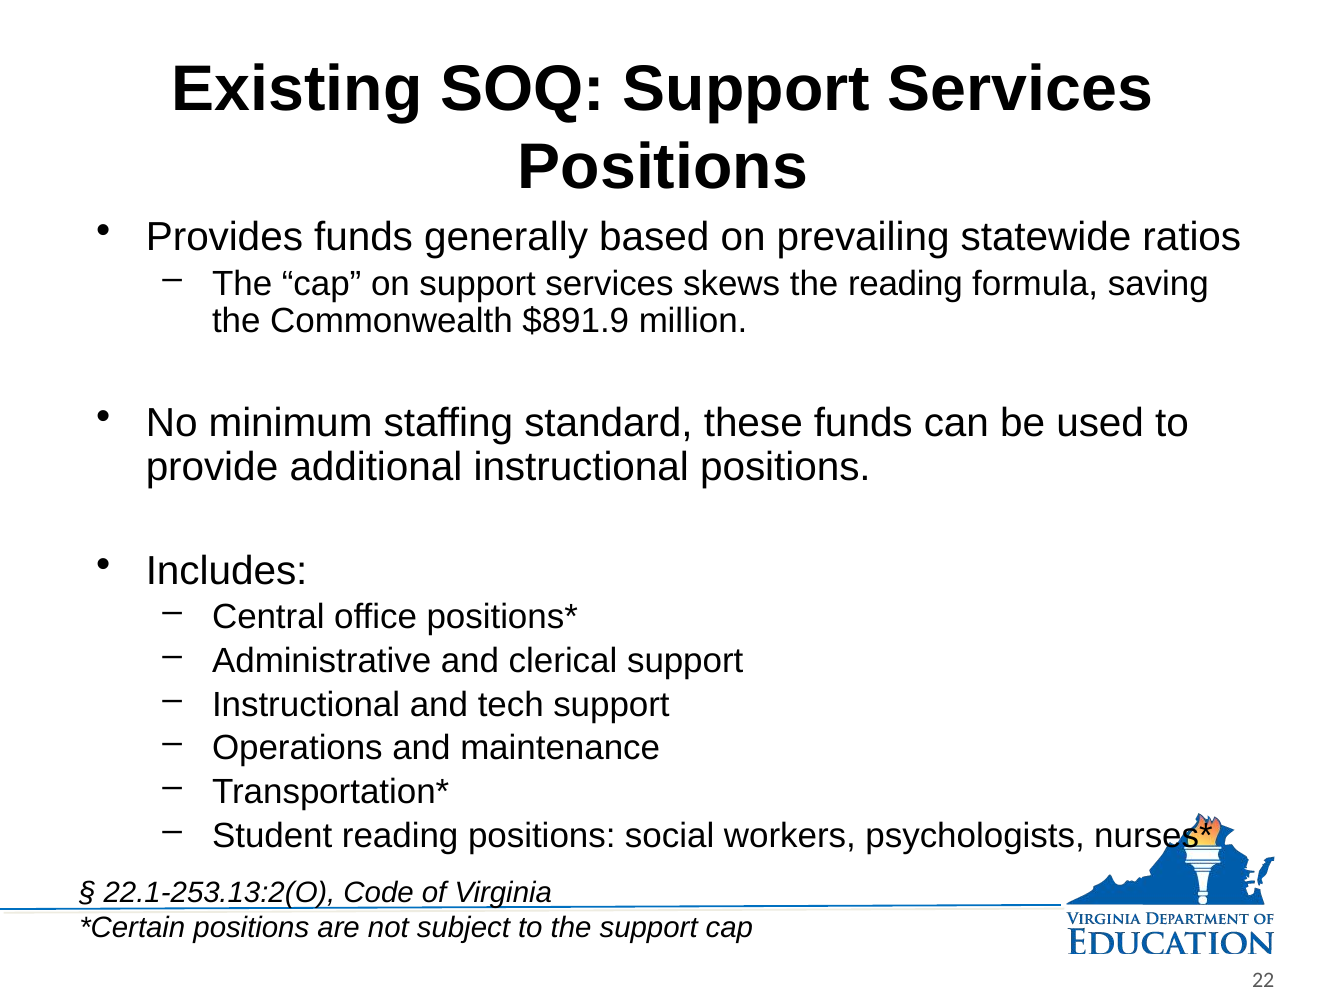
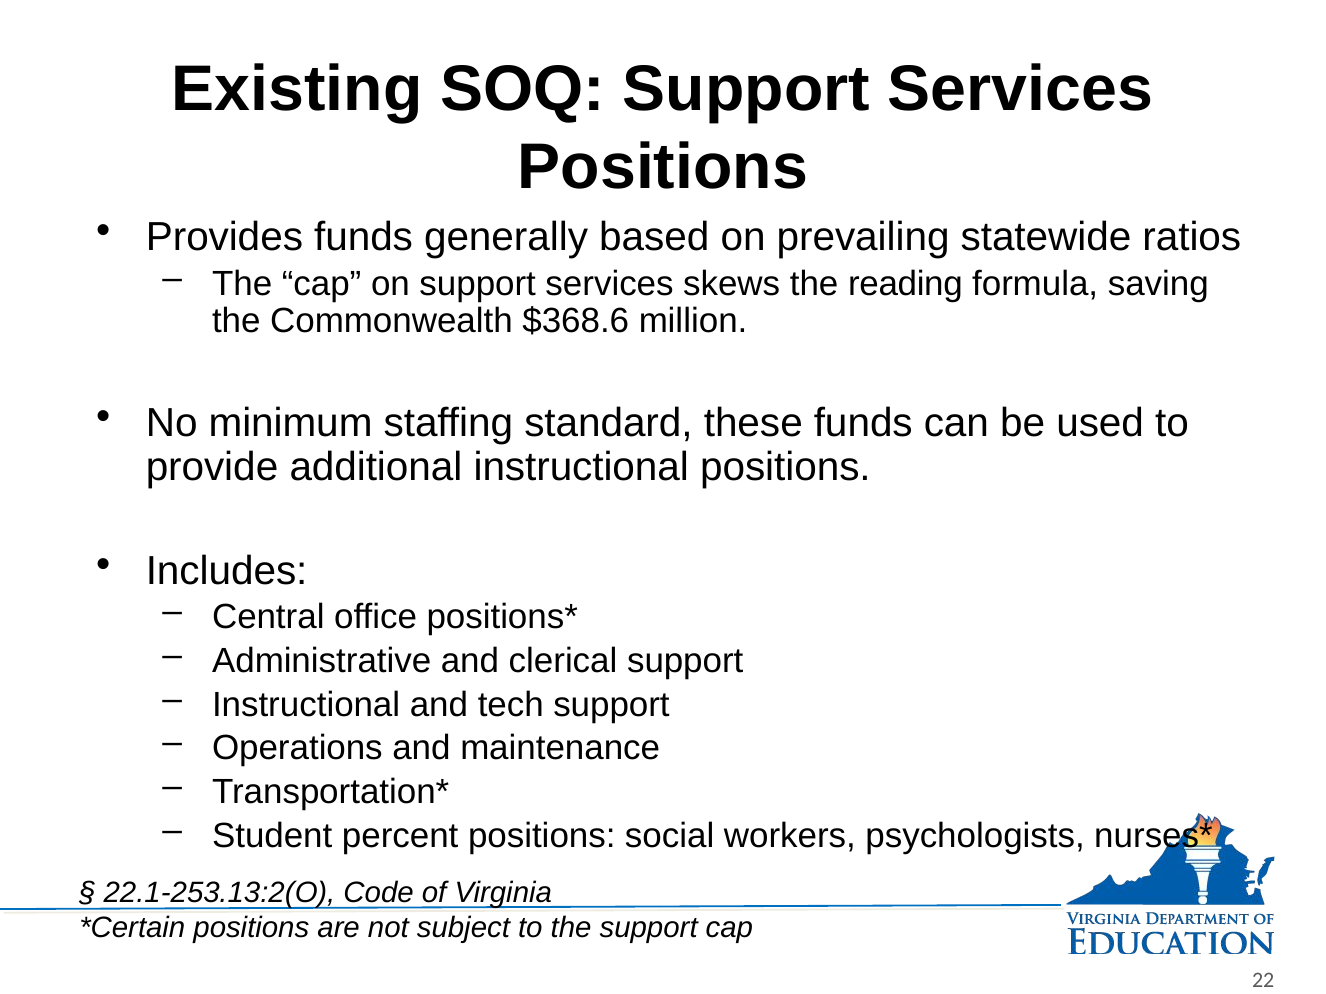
$891.9: $891.9 -> $368.6 (576, 321)
Student reading: reading -> percent (400, 836)
